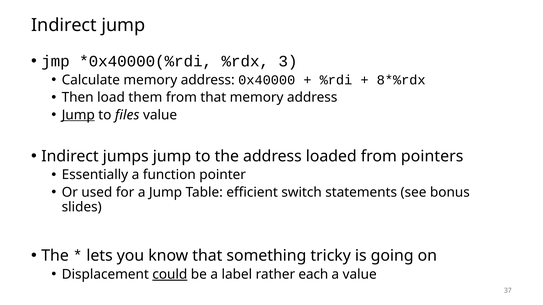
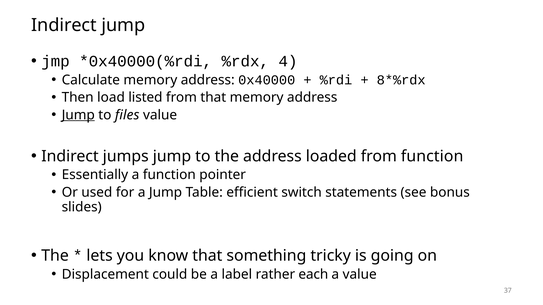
3: 3 -> 4 (288, 61)
them: them -> listed (145, 98)
from pointers: pointers -> function (432, 156)
could underline: present -> none (170, 275)
